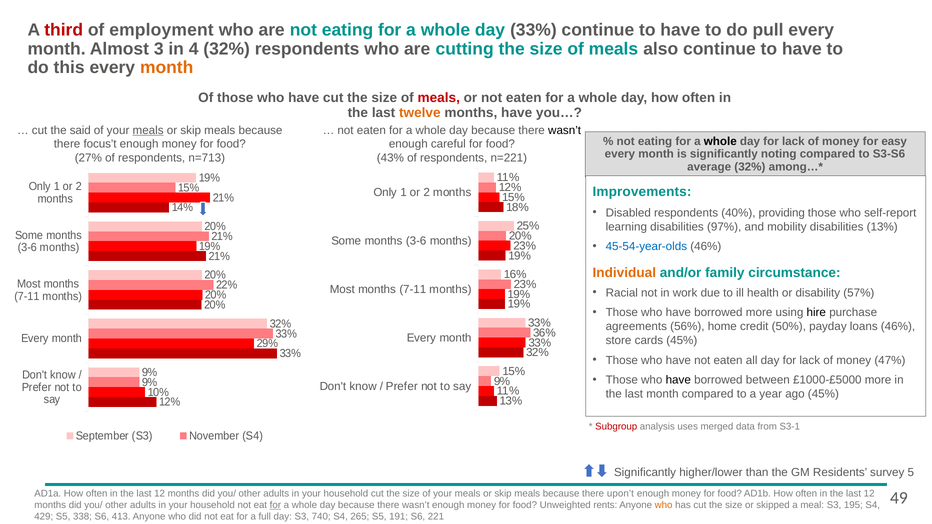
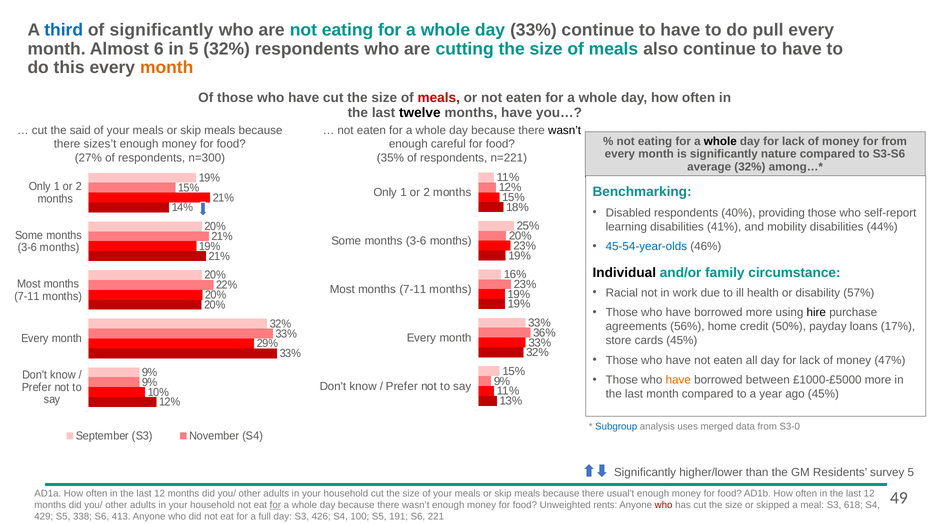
third colour: red -> blue (64, 30)
of employment: employment -> significantly (161, 30)
3: 3 -> 6 (159, 49)
in 4: 4 -> 5 (194, 49)
twelve colour: orange -> black (420, 113)
meals underline: present -> none (148, 130)
for easy: easy -> from (894, 142)
focus’t: focus’t -> sizes’t (100, 144)
noting: noting -> nature (779, 154)
n=713: n=713 -> n=300 (207, 158)
43%: 43% -> 35% (390, 158)
Improvements: Improvements -> Benchmarking (642, 192)
97%: 97% -> 41% (724, 227)
disabilities 13%: 13% -> 44% (882, 227)
Individual colour: orange -> black (624, 273)
loans 46%: 46% -> 17% (898, 327)
have colour: black -> orange (678, 380)
Subgroup colour: red -> blue (616, 427)
S3-1: S3-1 -> S3-0 (790, 427)
upon’t: upon’t -> usual’t (621, 494)
who colour: orange -> red (664, 505)
195: 195 -> 618 (853, 505)
740: 740 -> 426 (321, 517)
265: 265 -> 100 (360, 517)
